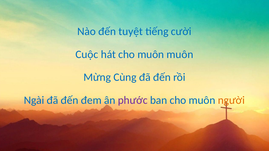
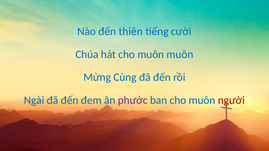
tuyệt: tuyệt -> thiên (131, 31)
Cuộc: Cuộc -> Chúa (87, 54)
người colour: orange -> red (231, 100)
